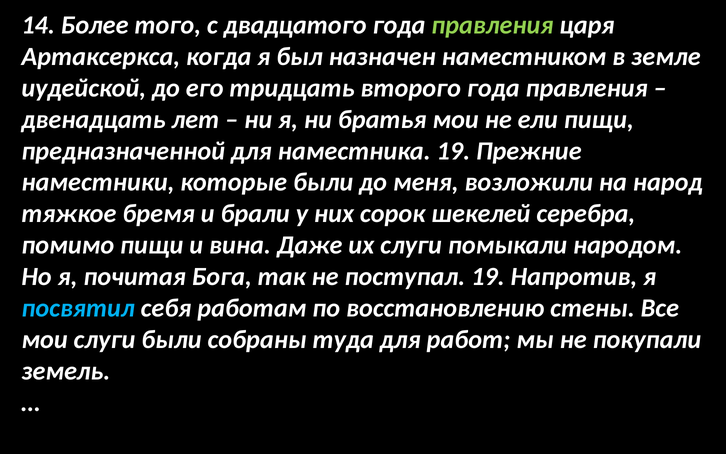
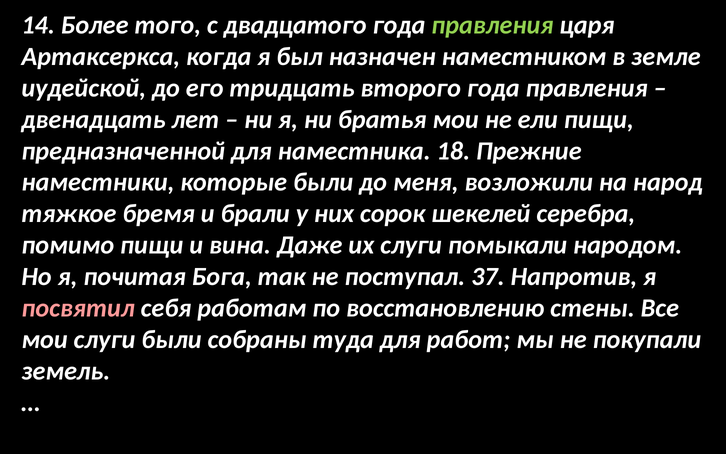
наместника 19: 19 -> 18 (453, 151)
поступал 19: 19 -> 37 (488, 277)
посвятил colour: light blue -> pink (78, 308)
